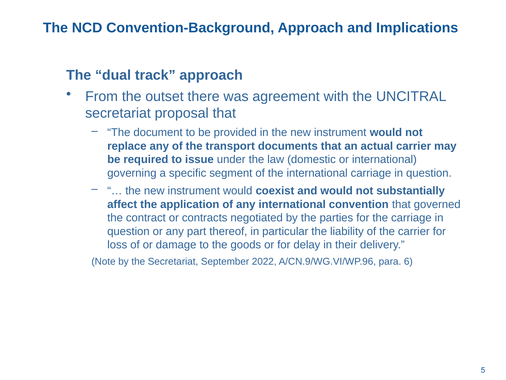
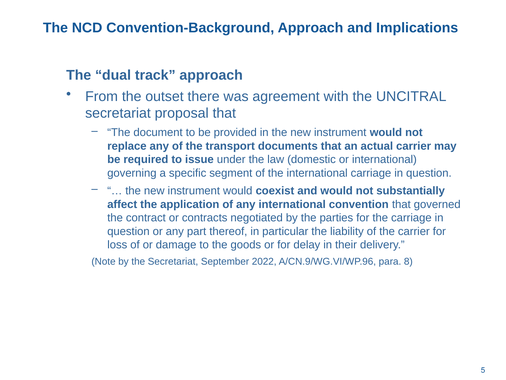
6: 6 -> 8 (408, 261)
